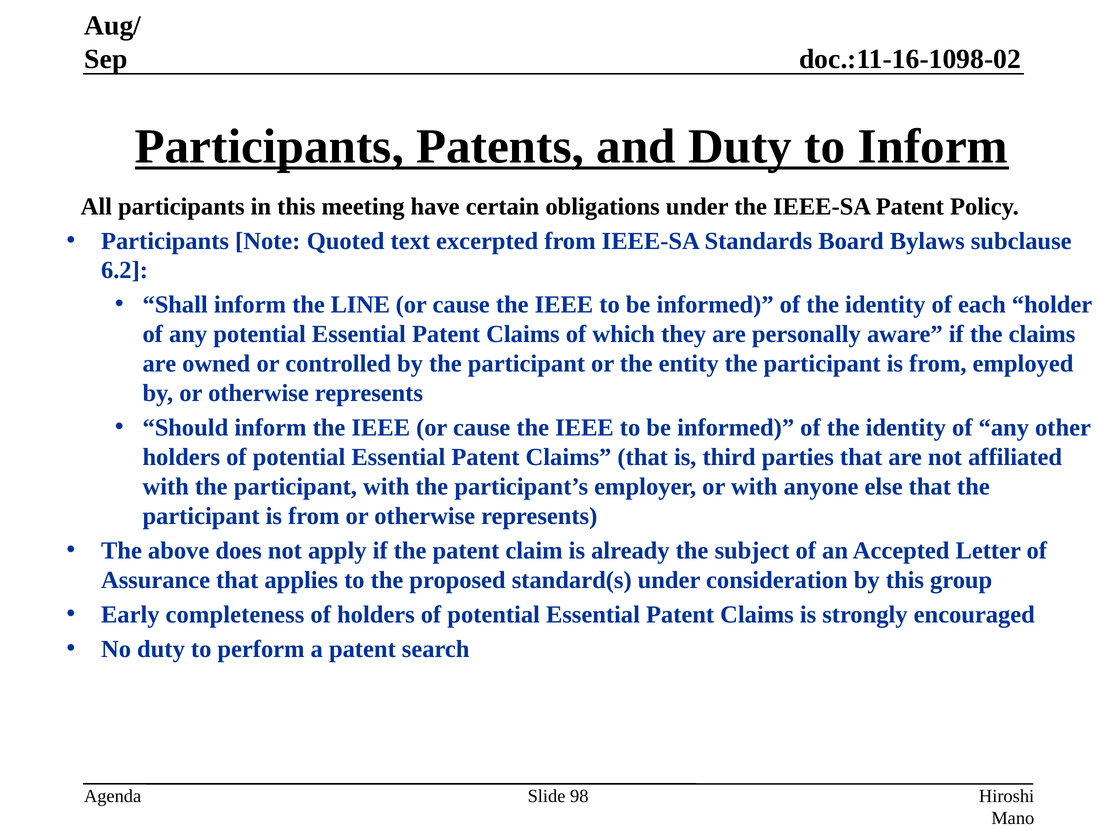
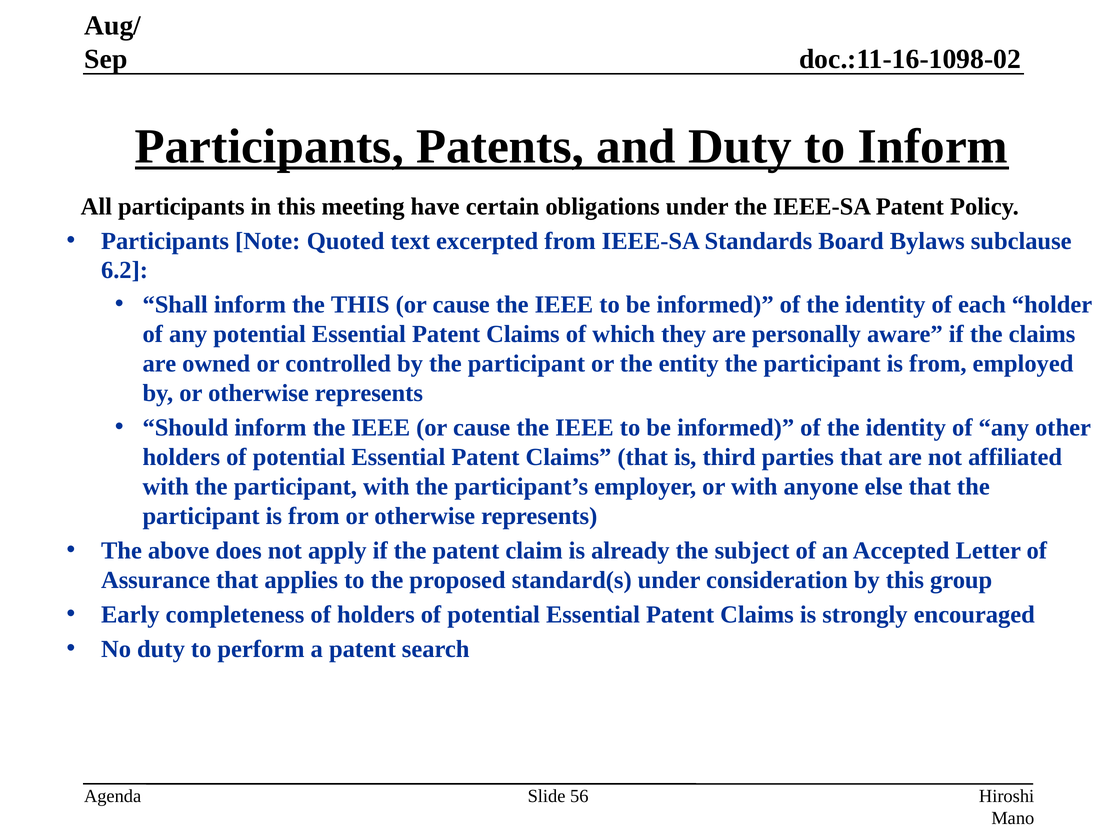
the LINE: LINE -> THIS (360, 305)
98: 98 -> 56 (579, 796)
